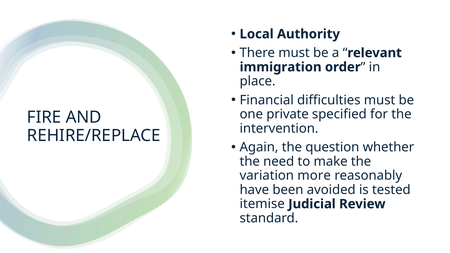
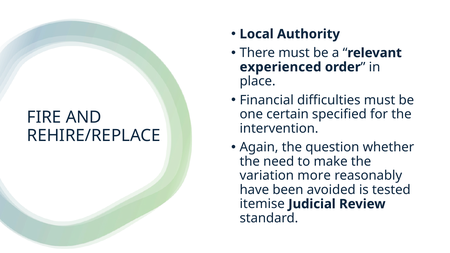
immigration: immigration -> experienced (281, 67)
private: private -> certain (288, 114)
